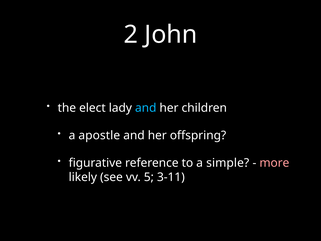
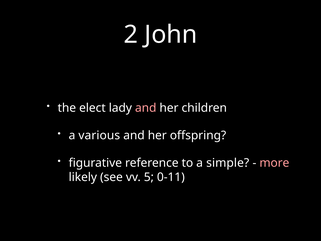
and colour: light blue -> pink (146, 108)
apostle: apostle -> various (99, 135)
3-11: 3-11 -> 0-11 (171, 177)
